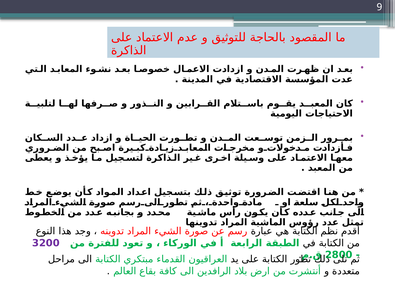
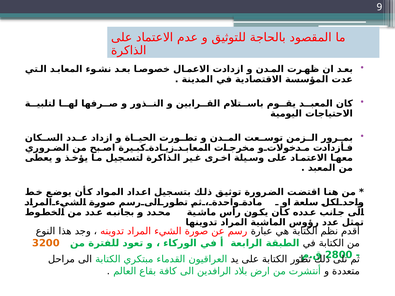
3200 colour: purple -> orange (46, 243)
